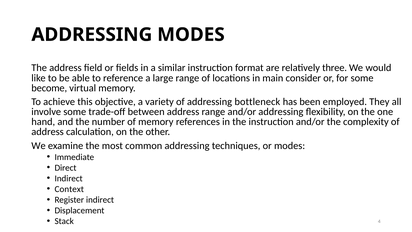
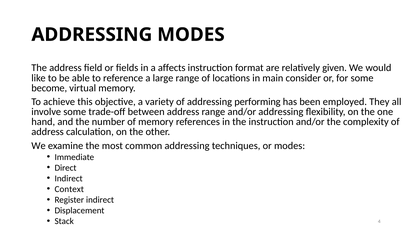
similar: similar -> affects (172, 68)
three: three -> given (335, 68)
bottleneck: bottleneck -> performing (257, 102)
